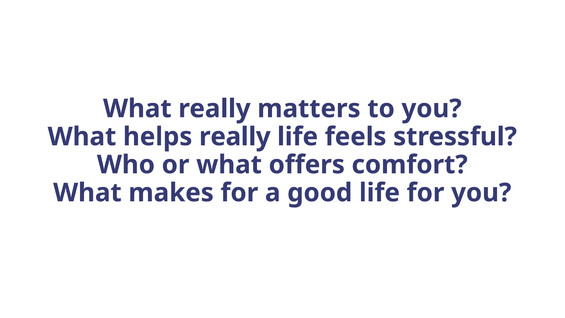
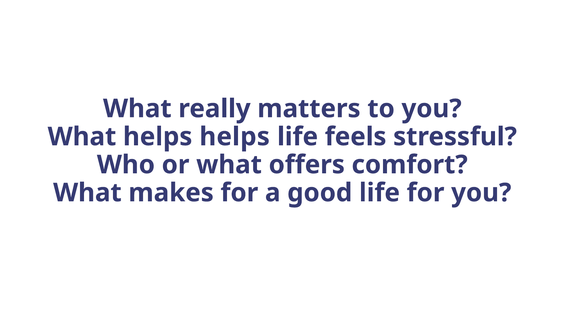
helps really: really -> helps (235, 137)
